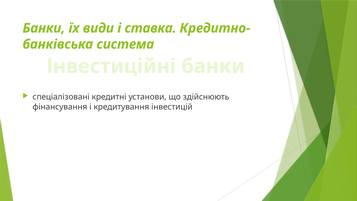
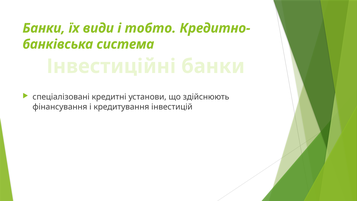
ставка: ставка -> тобто (150, 28)
